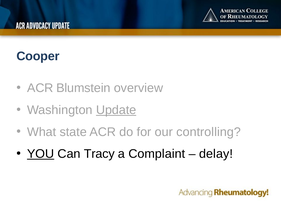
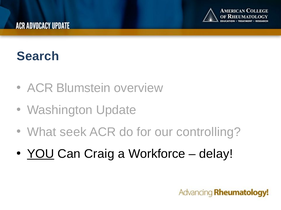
Cooper: Cooper -> Search (38, 56)
Update underline: present -> none (116, 110)
state: state -> seek (73, 132)
Tracy: Tracy -> Craig (99, 154)
Complaint: Complaint -> Workforce (157, 154)
